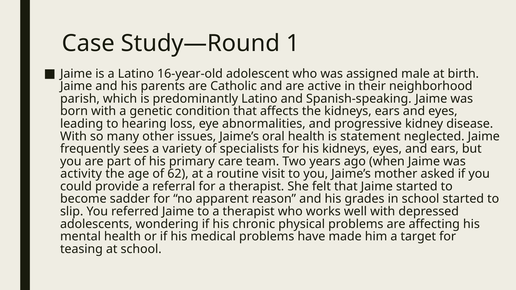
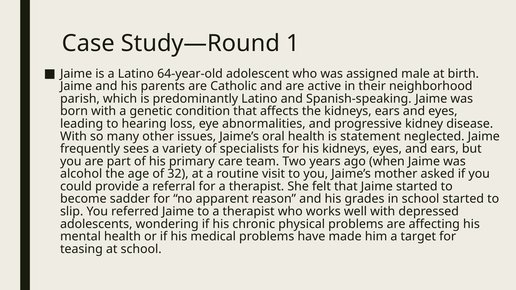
16-year-old: 16-year-old -> 64-year-old (190, 74)
activity: activity -> alcohol (81, 174)
62: 62 -> 32 (178, 174)
